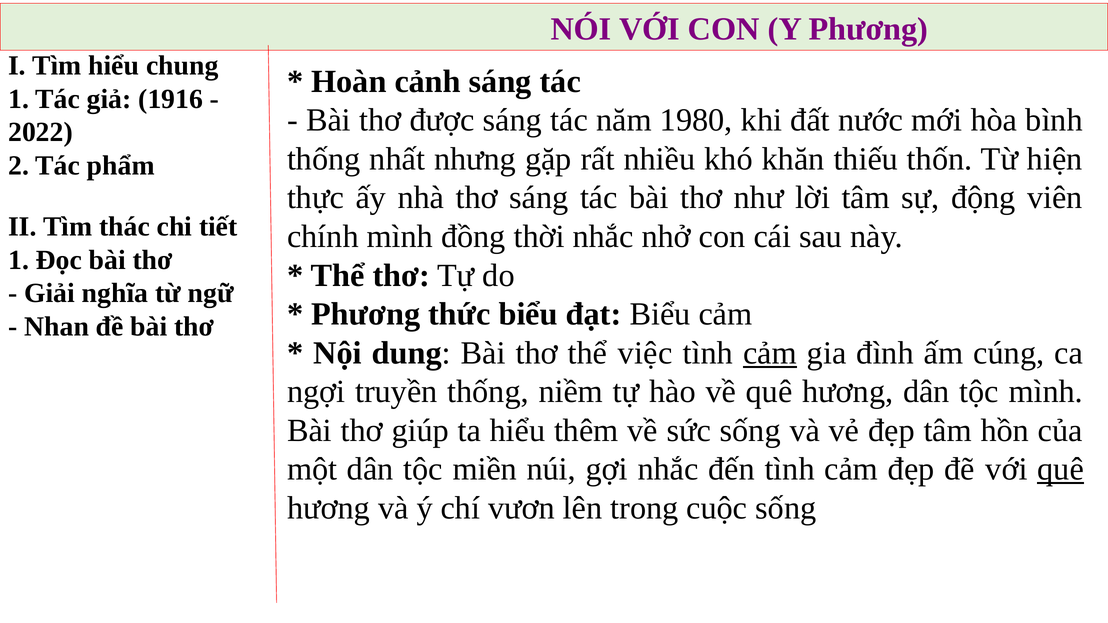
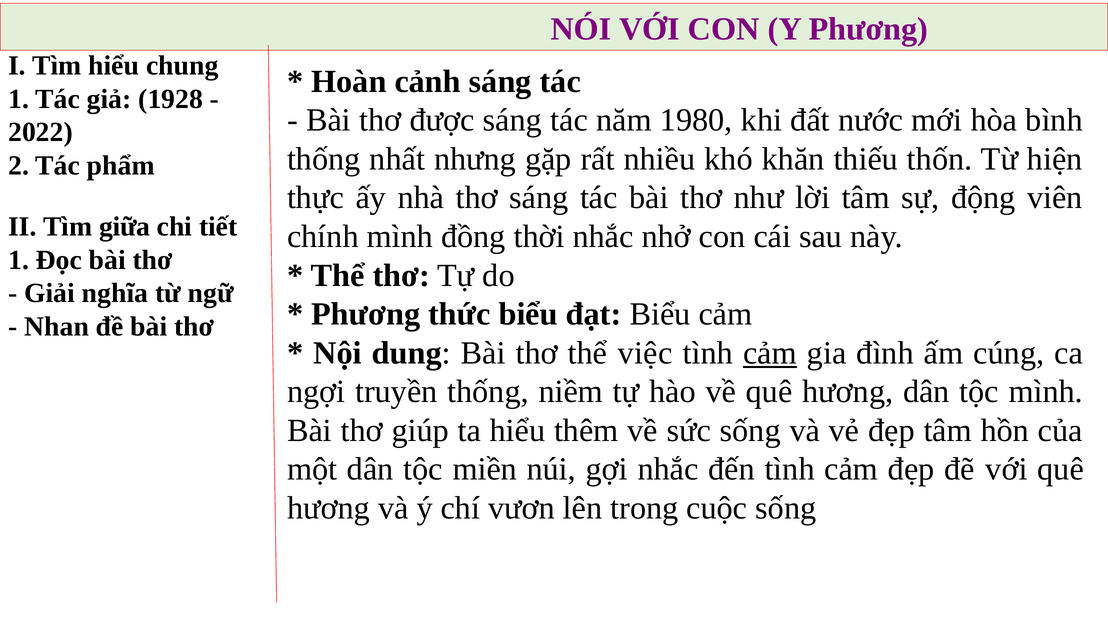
1916: 1916 -> 1928 (171, 99)
thác: thác -> giữa (125, 227)
quê underline: present -> none (1061, 470)
